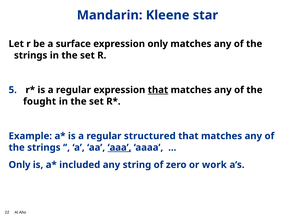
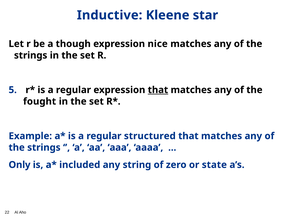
Mandarin: Mandarin -> Inductive (110, 15)
surface: surface -> though (73, 44)
expression only: only -> nice (158, 44)
aaa underline: present -> none (119, 148)
work: work -> state (214, 165)
